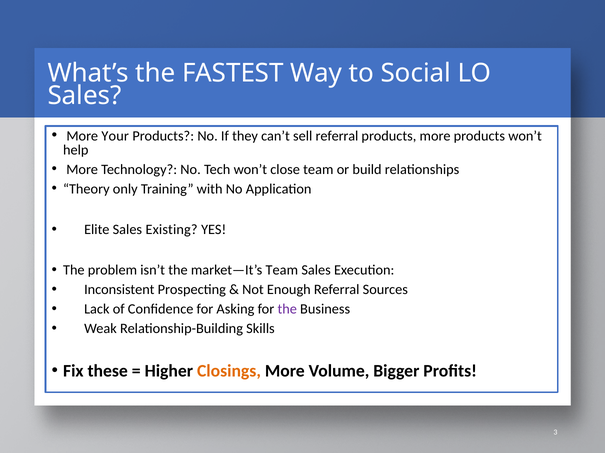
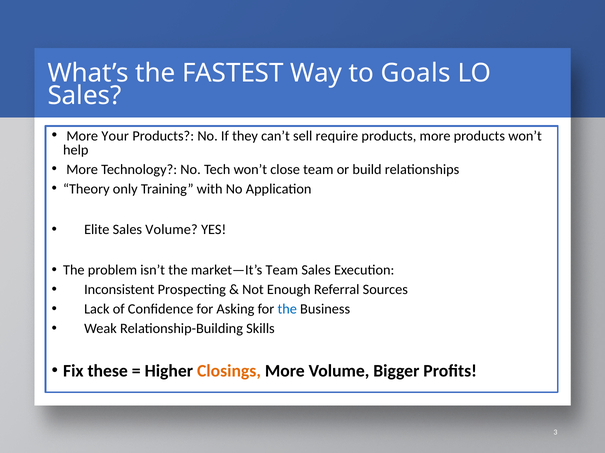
Social: Social -> Goals (416, 73)
sell referral: referral -> require (337, 136)
Sales Existing: Existing -> Volume (172, 230)
the colour: purple -> blue (287, 310)
